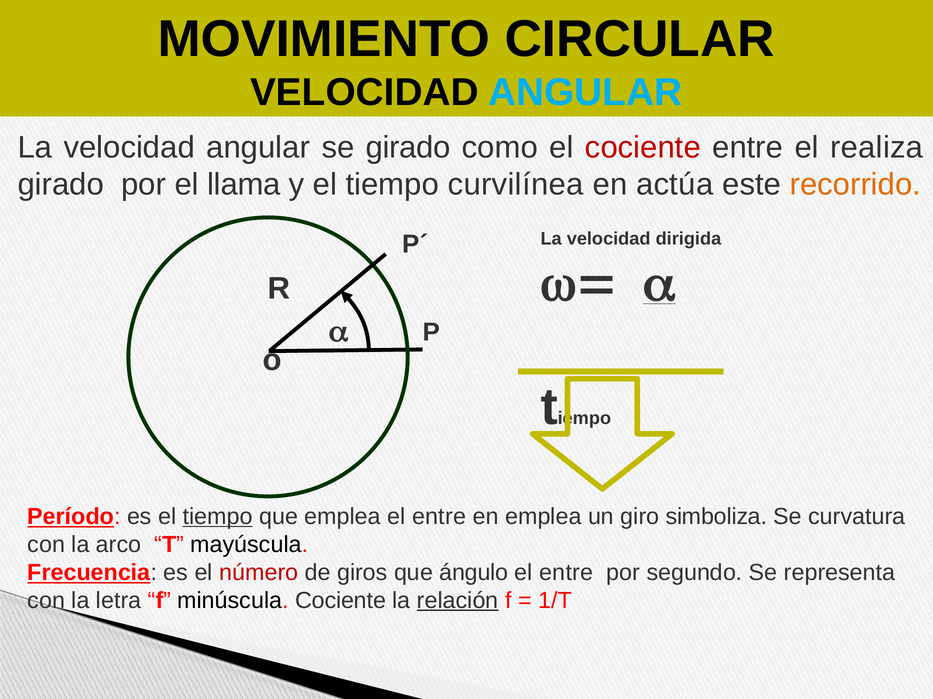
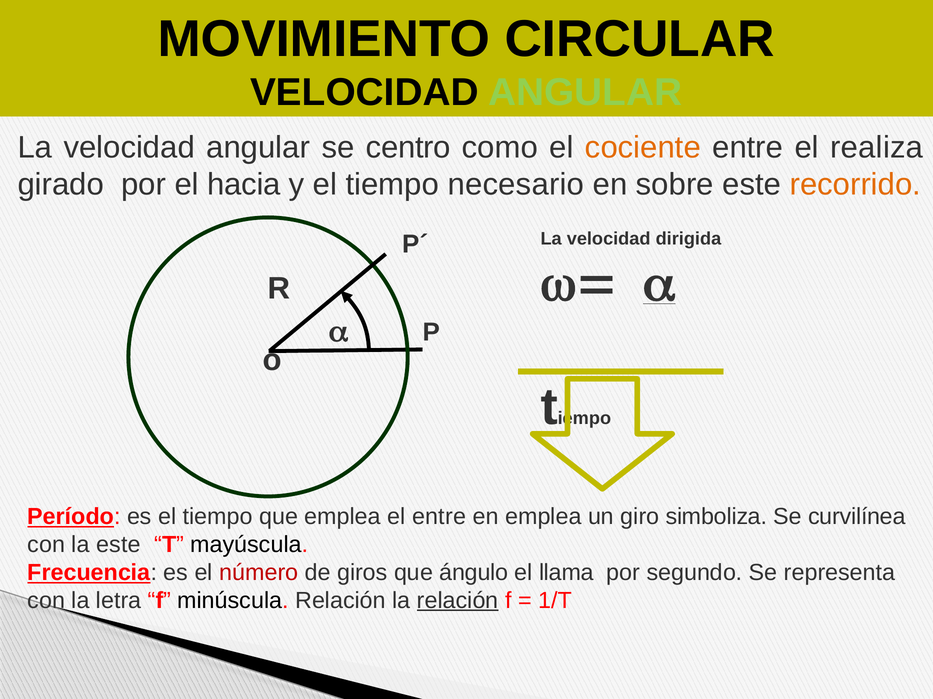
ANGULAR colour: light blue -> light green (585, 93)
se girado: girado -> centro (408, 147)
cociente colour: red -> orange (643, 147)
llama: llama -> hacia (244, 185)
curvilínea: curvilínea -> necesario (516, 185)
actúa: actúa -> sobre (675, 185)
tiempo underline: present -> none (218, 517)
curvatura: curvatura -> curvilínea (857, 517)
la arco: arco -> este (119, 545)
entre: entre -> llama (566, 573)
minúscula Cociente: Cociente -> Relación (341, 601)
